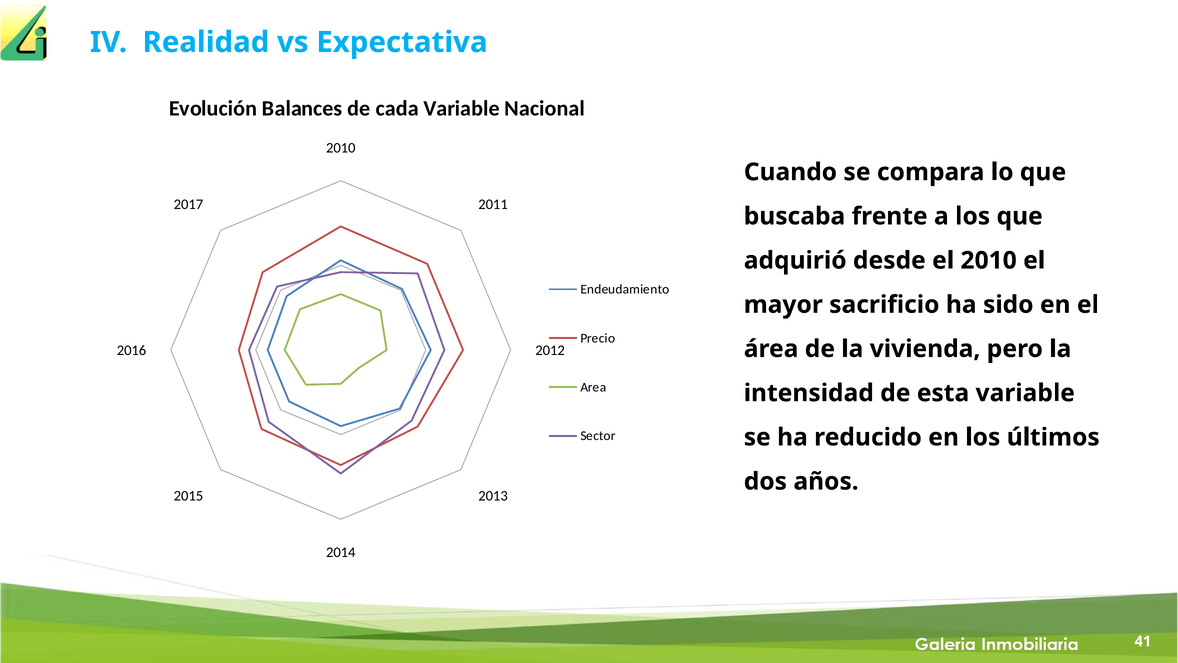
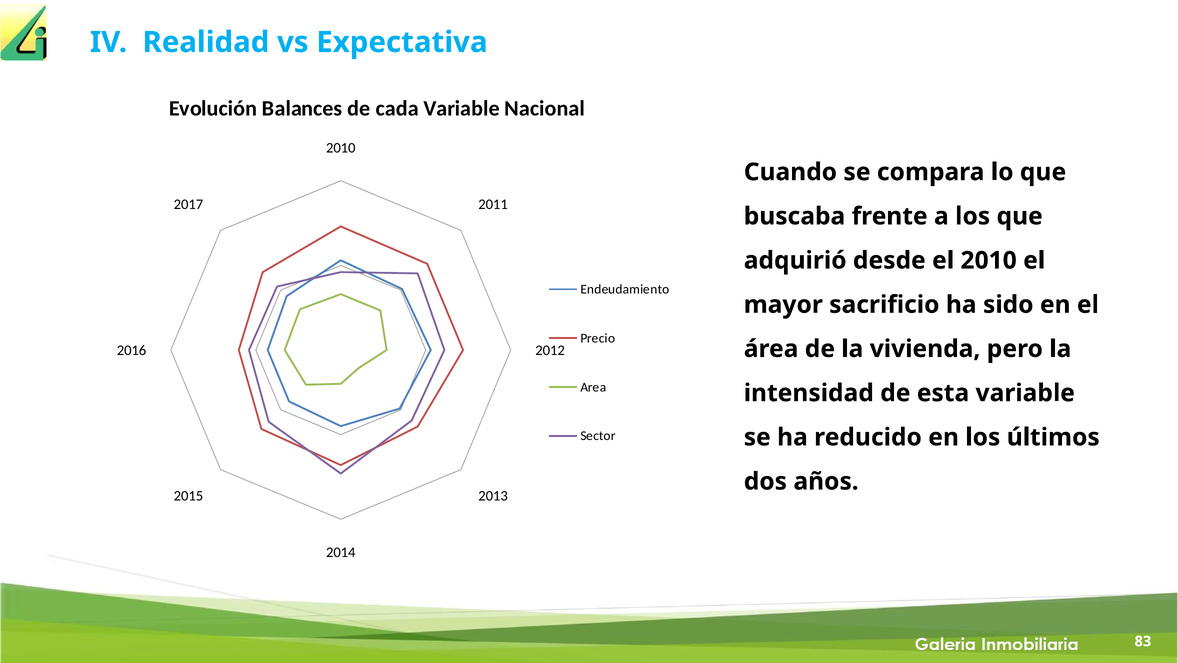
41: 41 -> 83 (1143, 641)
